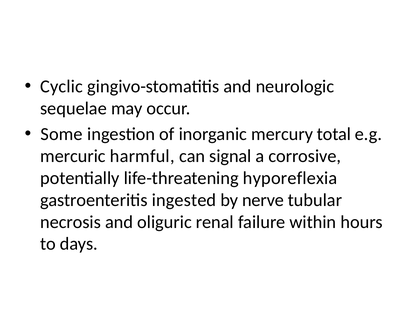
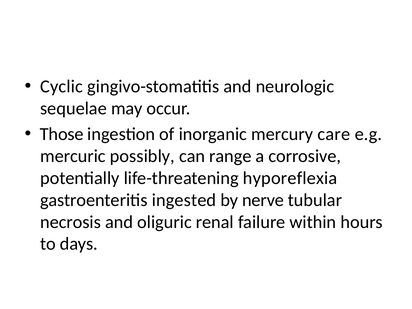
Some: Some -> Those (62, 134)
total: total -> care (334, 134)
harmful: harmful -> possibly (142, 156)
signal: signal -> range (230, 156)
